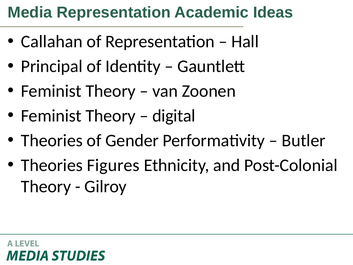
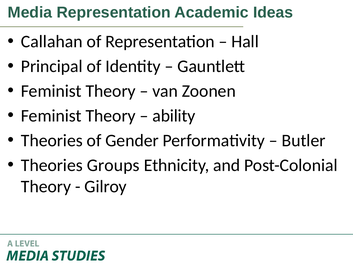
digital: digital -> ability (174, 116)
Figures: Figures -> Groups (113, 165)
